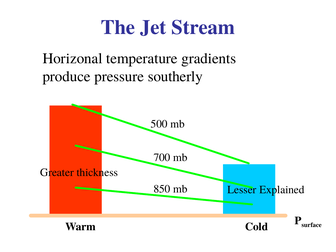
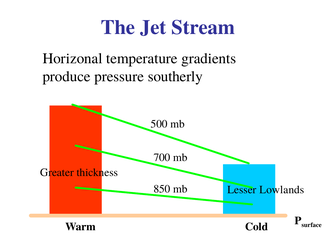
Explained: Explained -> Lowlands (282, 190)
